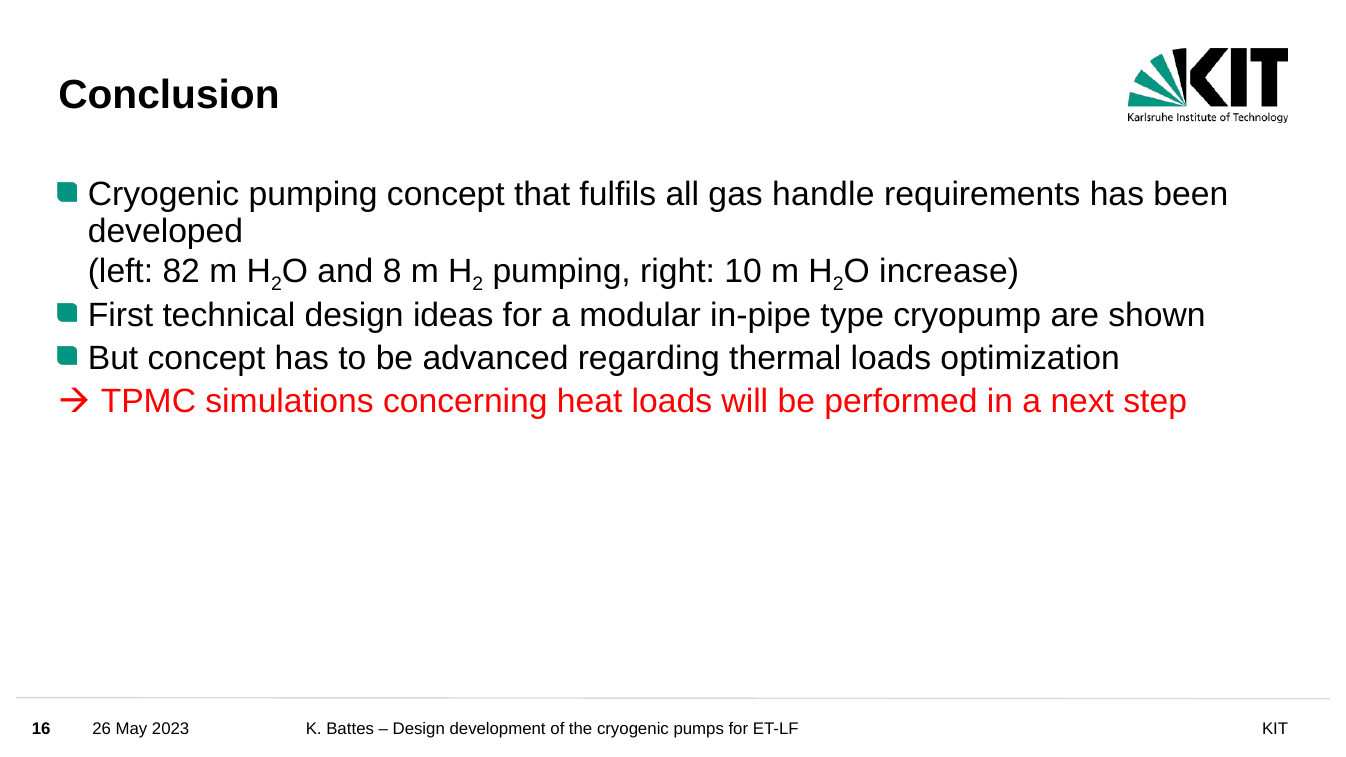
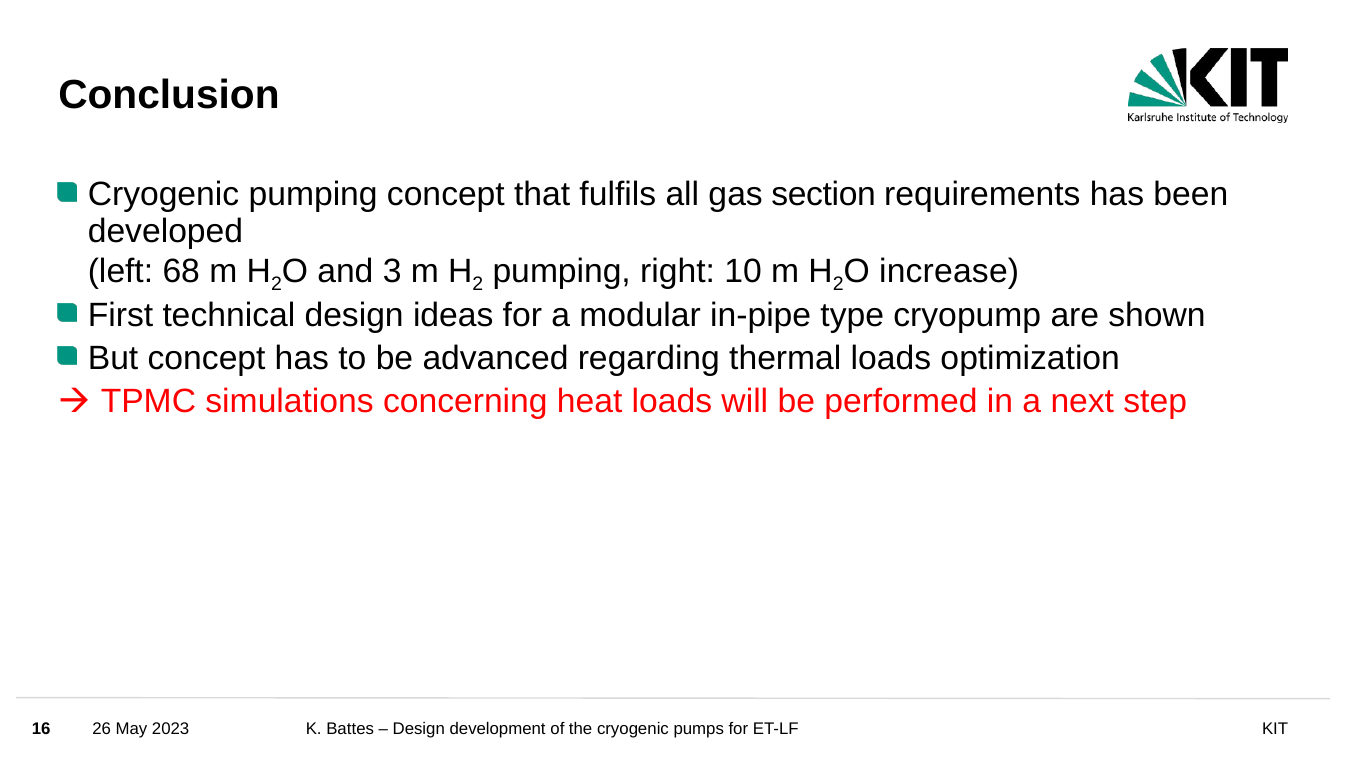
handle: handle -> section (824, 195)
82: 82 -> 68 (181, 271)
8: 8 -> 3 (392, 271)
